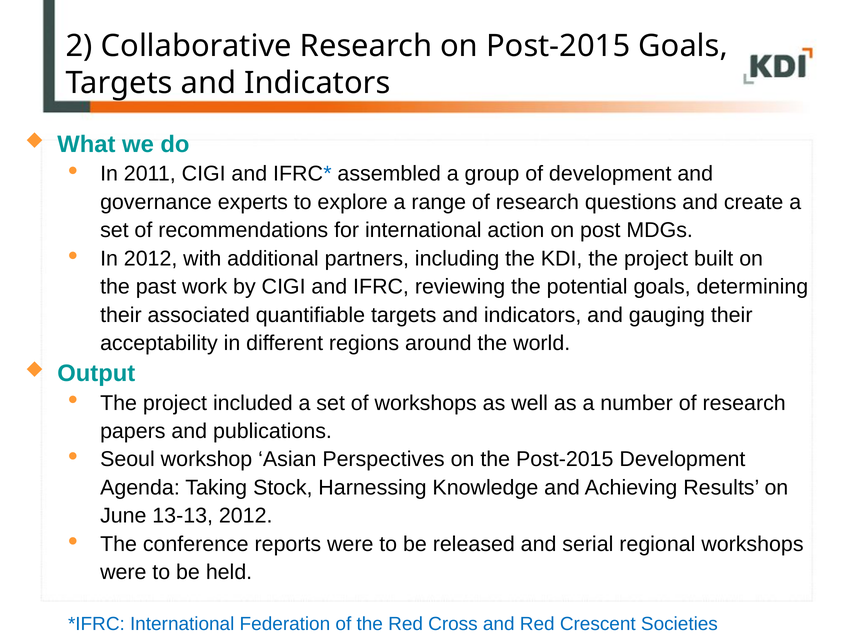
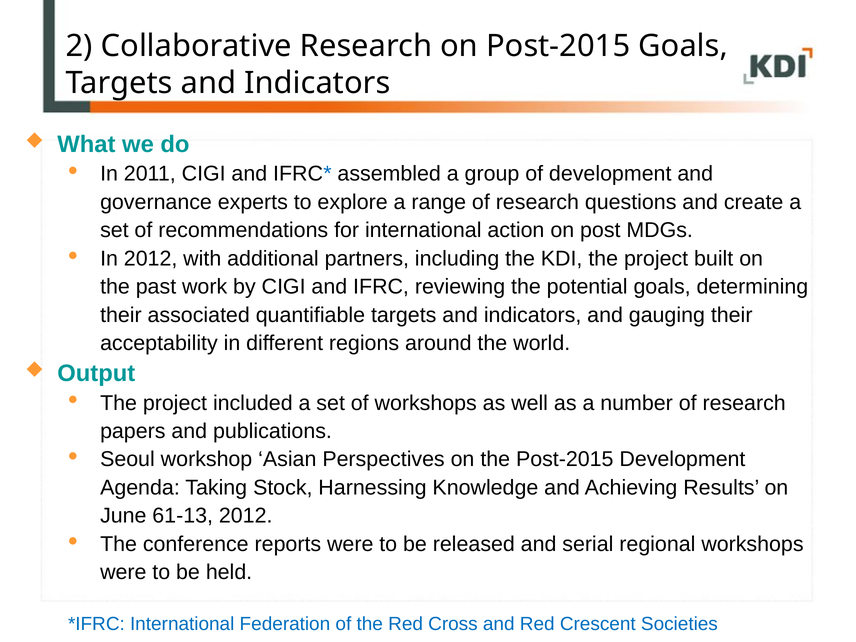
13-13: 13-13 -> 61-13 (183, 516)
